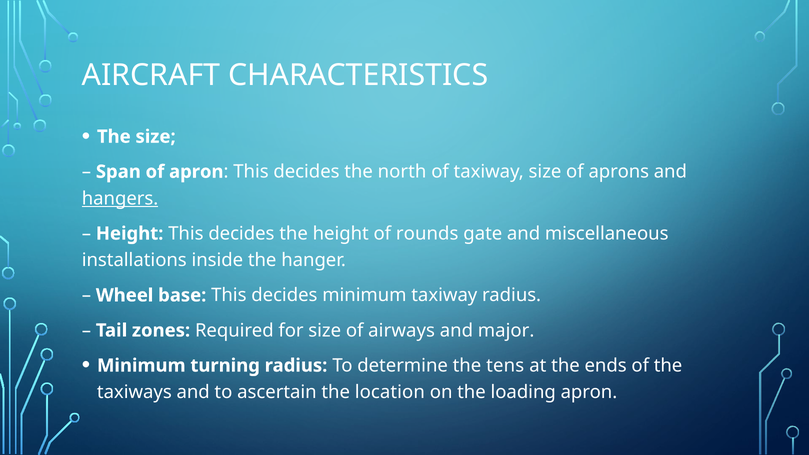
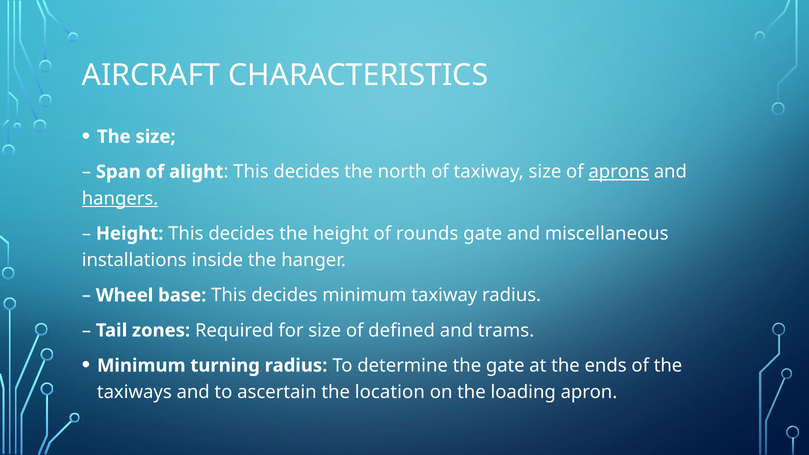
of apron: apron -> alight (196, 172)
aprons underline: none -> present (619, 172)
airways: airways -> defined (402, 330)
major: major -> trams (506, 330)
the tens: tens -> gate (505, 366)
